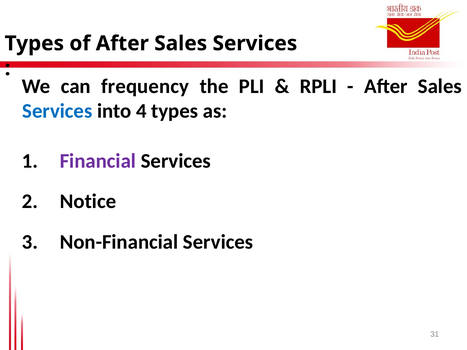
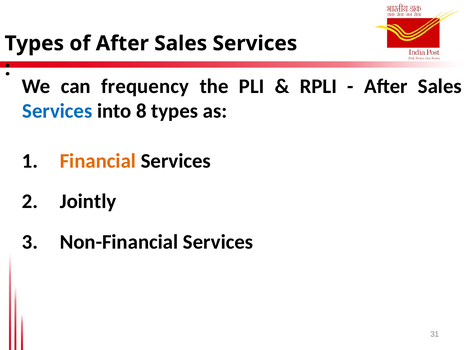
4: 4 -> 8 (141, 111)
Financial colour: purple -> orange (98, 161)
Notice: Notice -> Jointly (88, 202)
